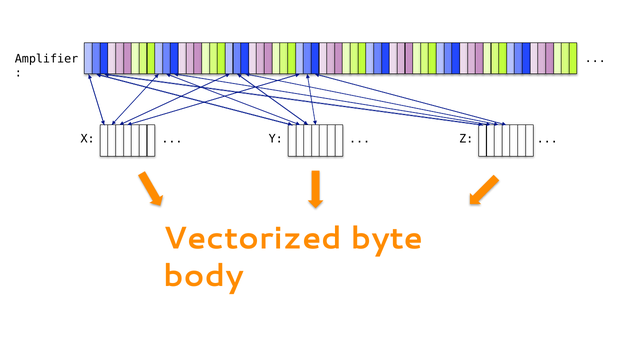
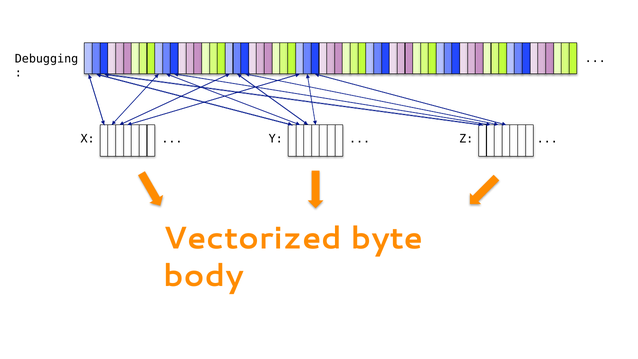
Amplifier: Amplifier -> Debugging (47, 59)
